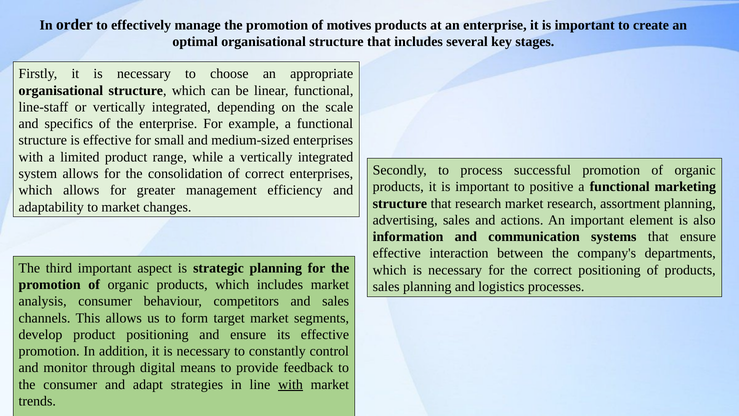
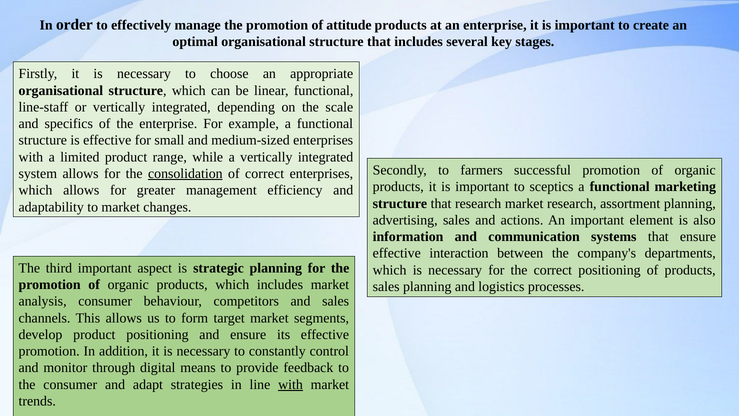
motives: motives -> attitude (349, 25)
process: process -> farmers (482, 170)
consolidation underline: none -> present (185, 174)
positive: positive -> sceptics (552, 187)
